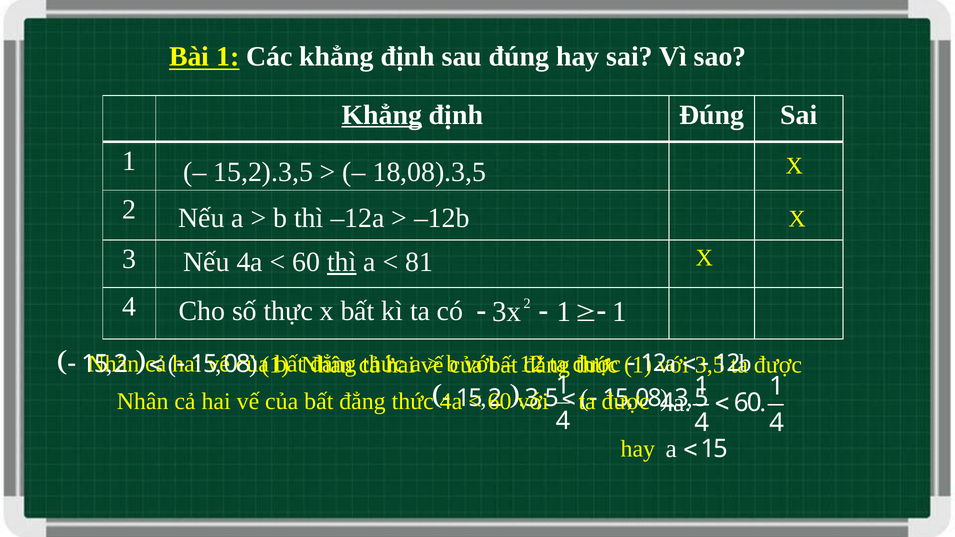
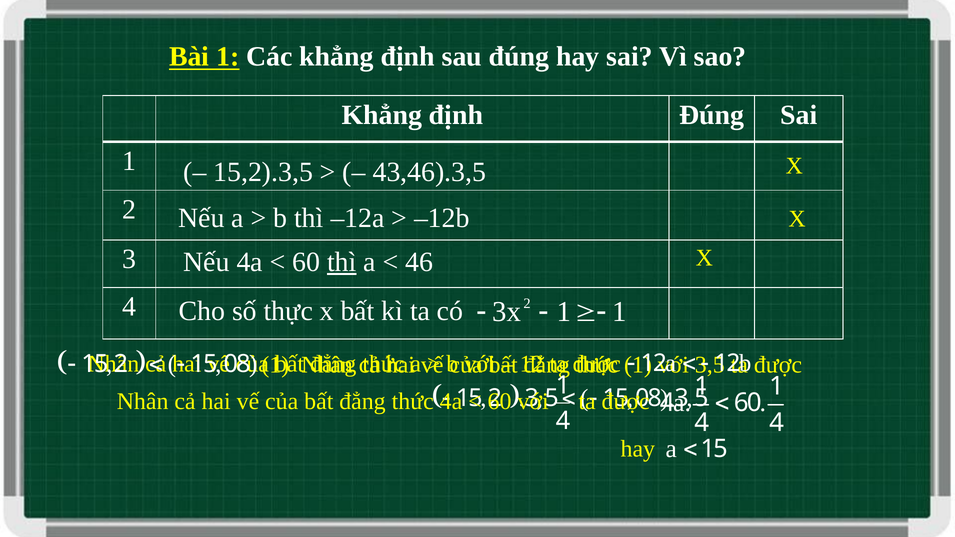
Khẳng underline: present -> none (382, 115)
18,08).3,5: 18,08).3,5 -> 43,46).3,5 (429, 172)
81: 81 -> 46 (419, 262)
